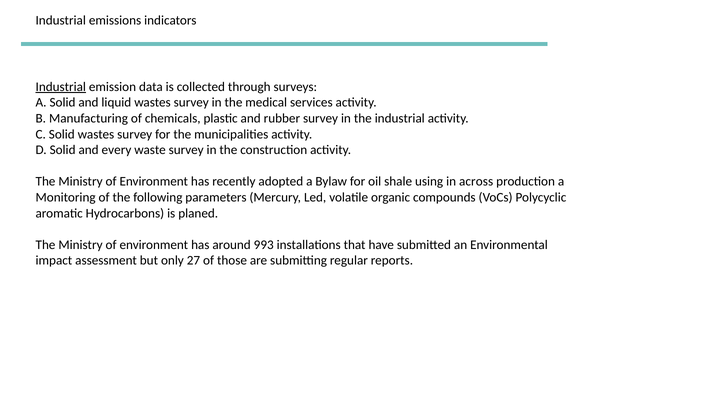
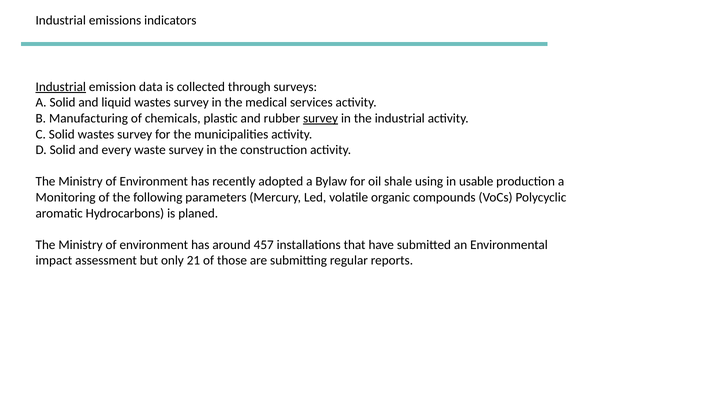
survey underline: none -> present (321, 118)
across: across -> usable (476, 182)
993: 993 -> 457 (264, 245)
27: 27 -> 21 (193, 260)
